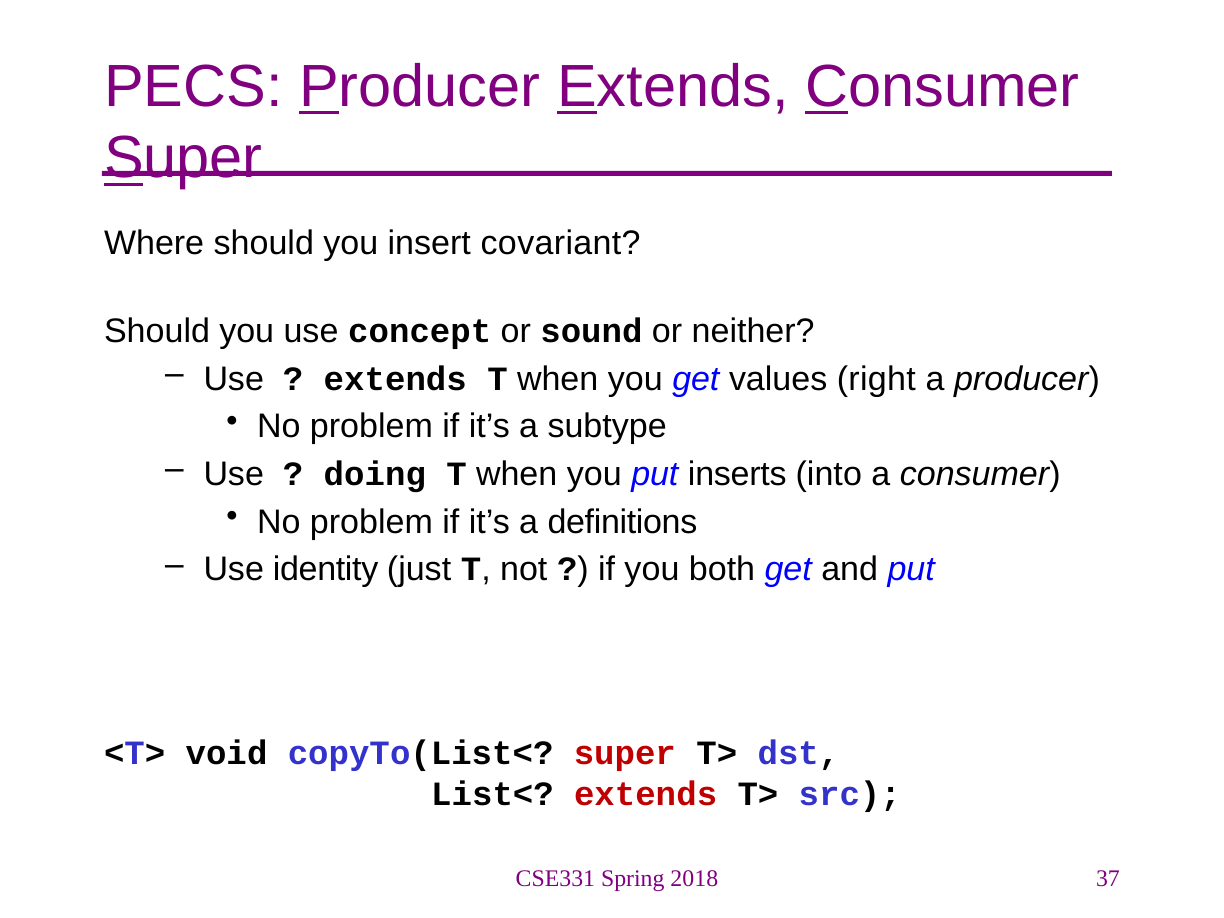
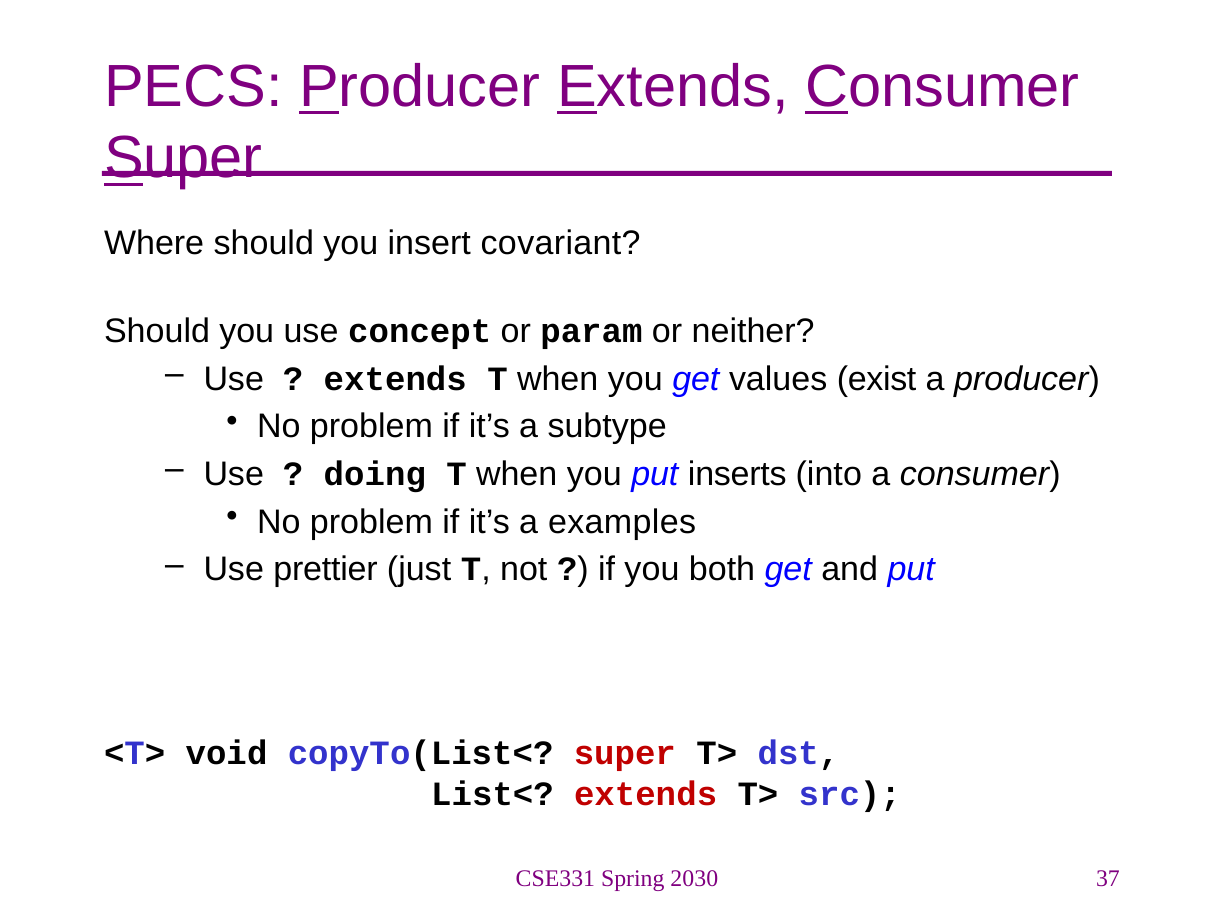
sound: sound -> param (591, 332)
right: right -> exist (877, 379)
definitions: definitions -> examples (622, 522)
identity: identity -> prettier (326, 570)
2018: 2018 -> 2030 (694, 879)
